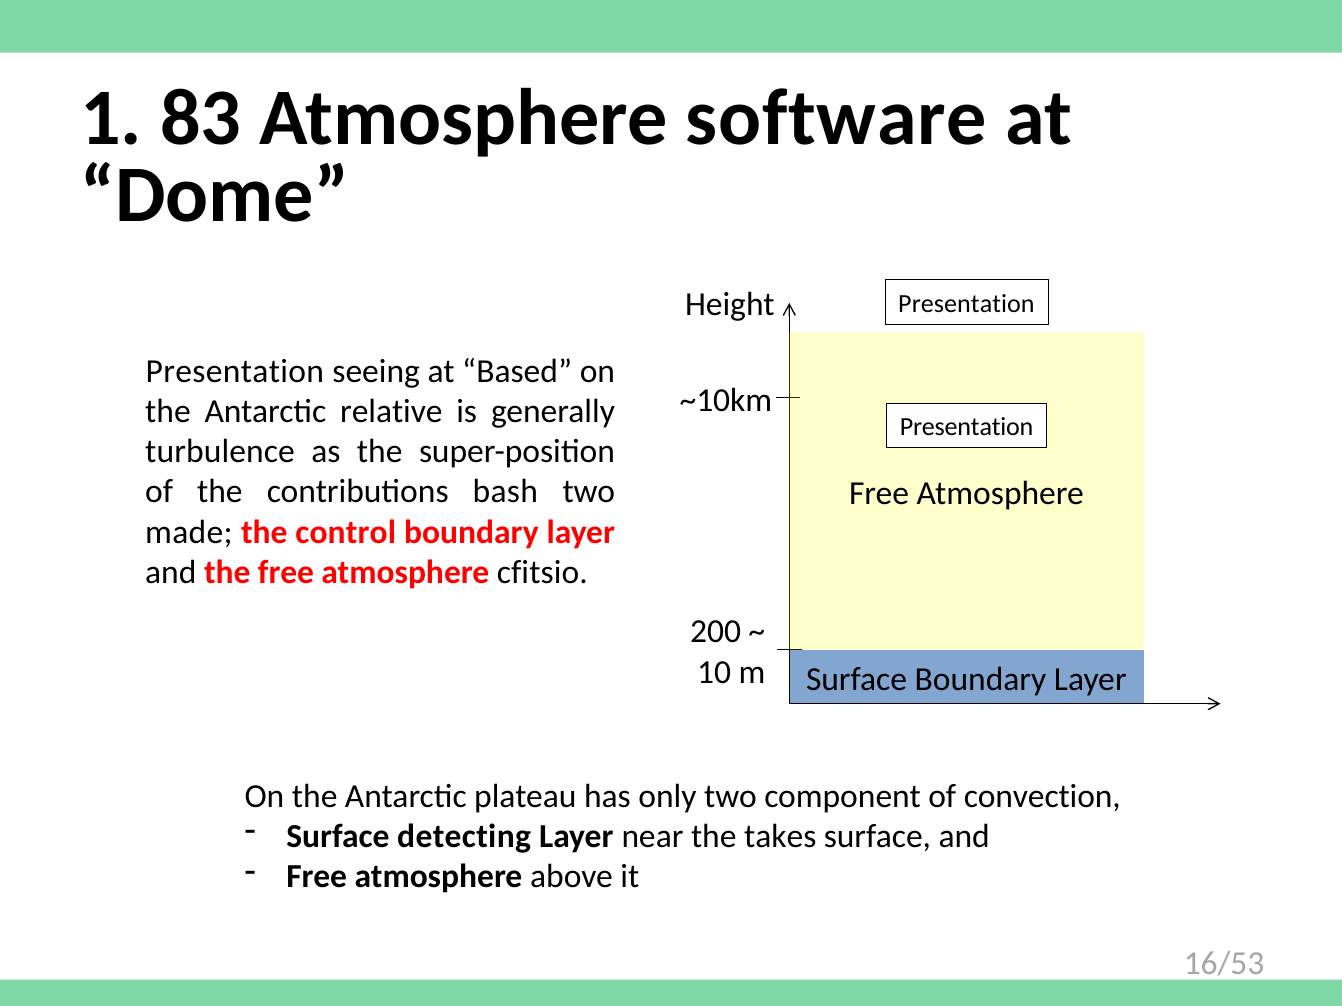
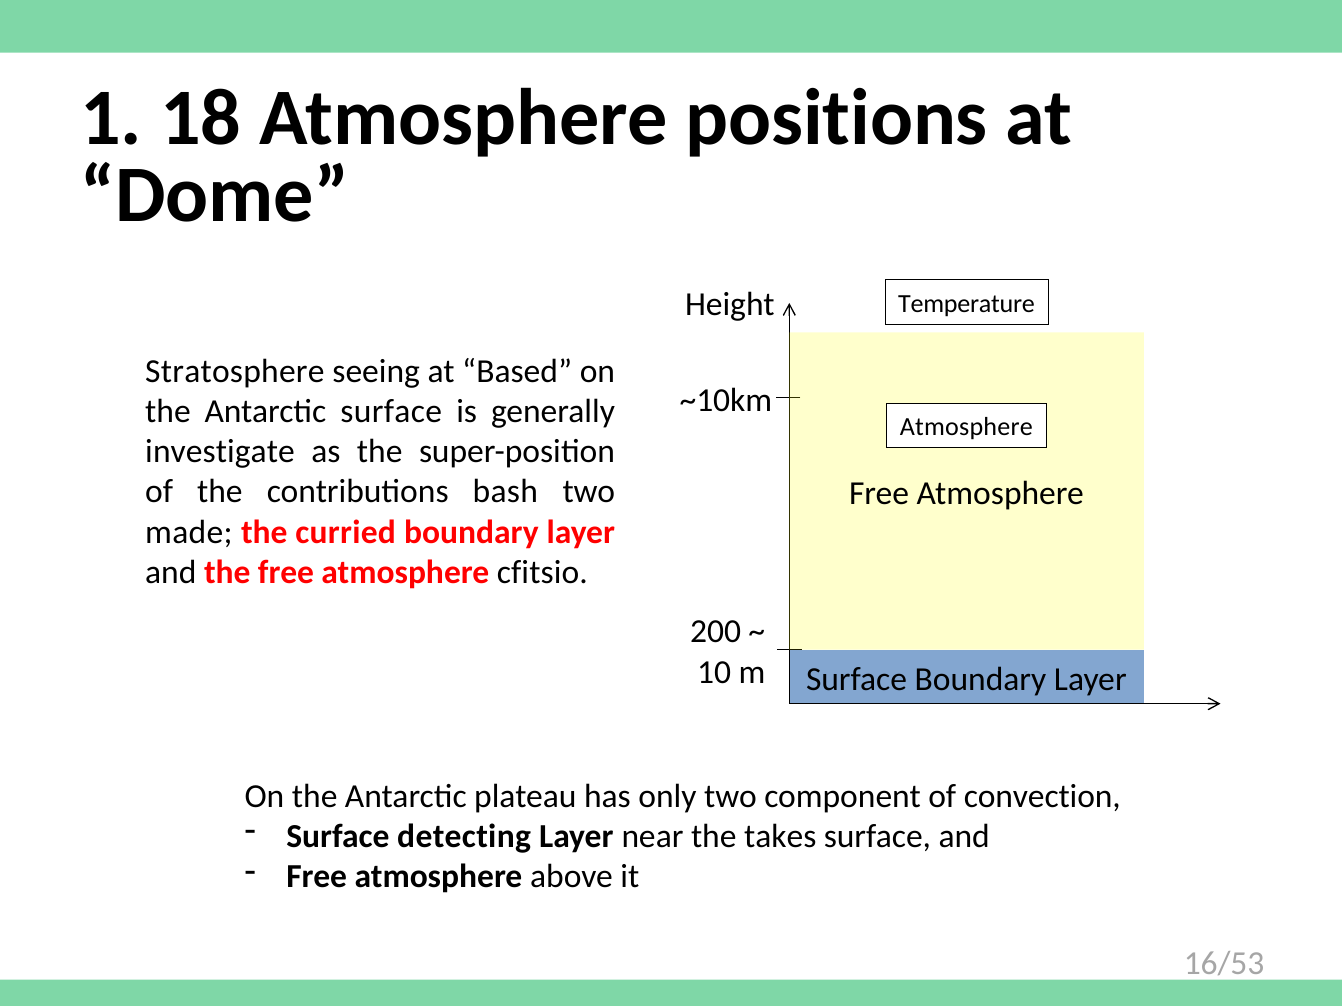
83: 83 -> 18 (201, 118)
software: software -> positions (837, 118)
Height Presentation: Presentation -> Temperature (967, 304)
Presentation: Presentation -> Stratosphere (235, 371)
Antarctic relative: relative -> surface (391, 412)
Presentation: Presentation -> Atmosphere (966, 427)
turbulence: turbulence -> investigate (220, 452)
control: control -> curried (346, 532)
